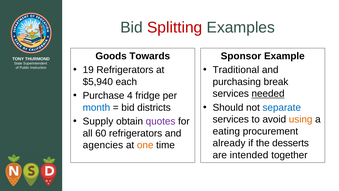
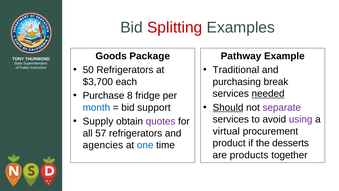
Towards: Towards -> Package (150, 56)
Sponsor: Sponsor -> Pathway (241, 56)
19: 19 -> 50 (88, 70)
$5,940: $5,940 -> $3,700 (98, 82)
4: 4 -> 8 (130, 96)
Should underline: none -> present (228, 107)
separate colour: blue -> purple (282, 107)
districts: districts -> support (154, 107)
using colour: orange -> purple (301, 119)
eating: eating -> virtual (226, 131)
60: 60 -> 57 (101, 133)
already: already -> product (229, 143)
one colour: orange -> blue (145, 145)
intended: intended -> products (249, 155)
